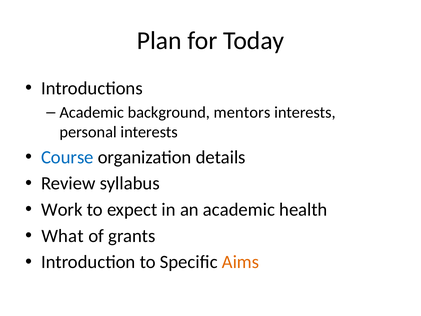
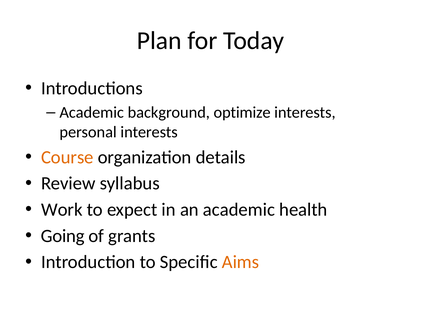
mentors: mentors -> optimize (242, 112)
Course colour: blue -> orange (67, 157)
What: What -> Going (63, 236)
